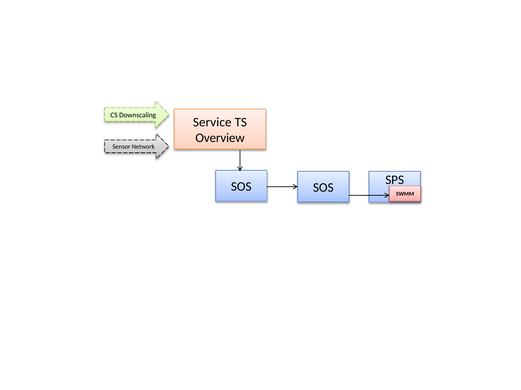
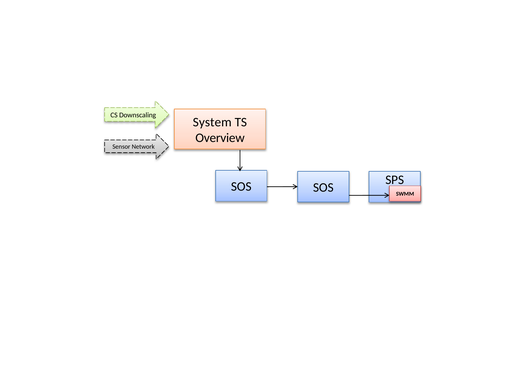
Service: Service -> System (212, 122)
